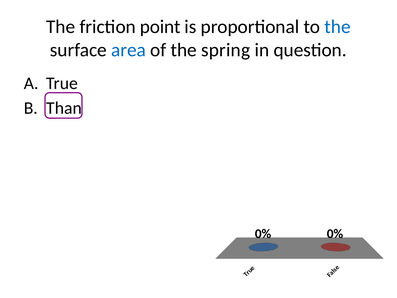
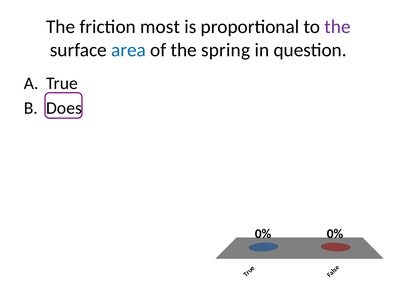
point: point -> most (160, 27)
the colour: blue -> purple (338, 27)
Than: Than -> Does (64, 108)
